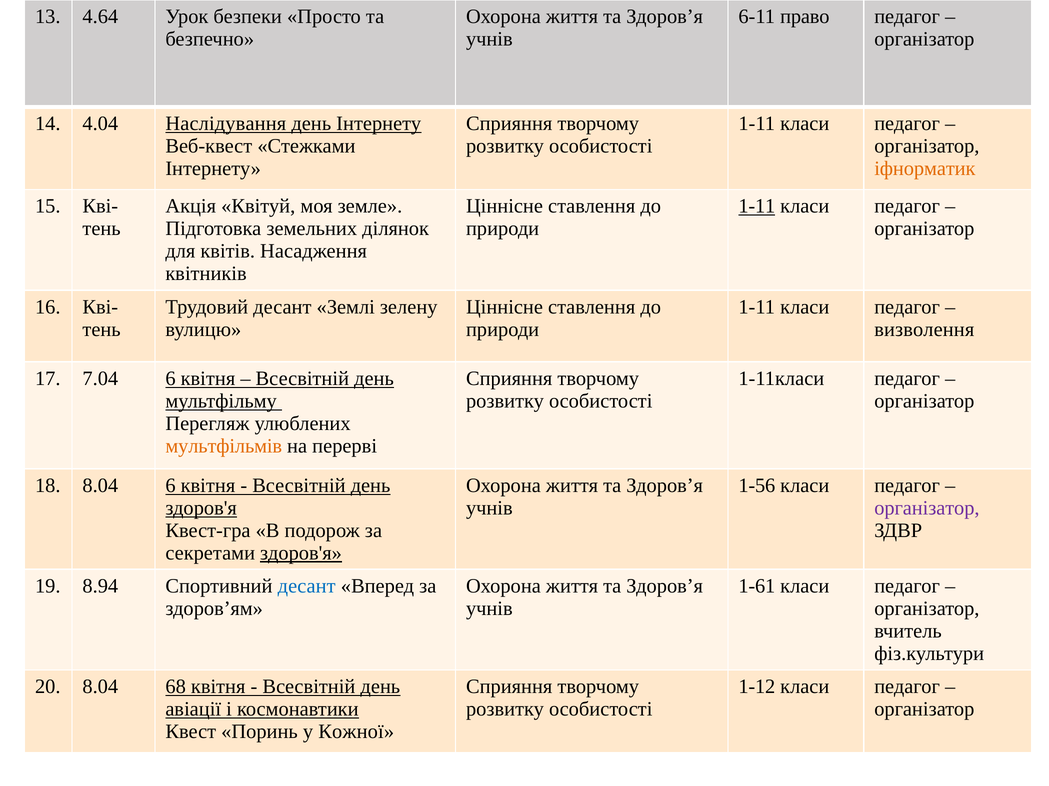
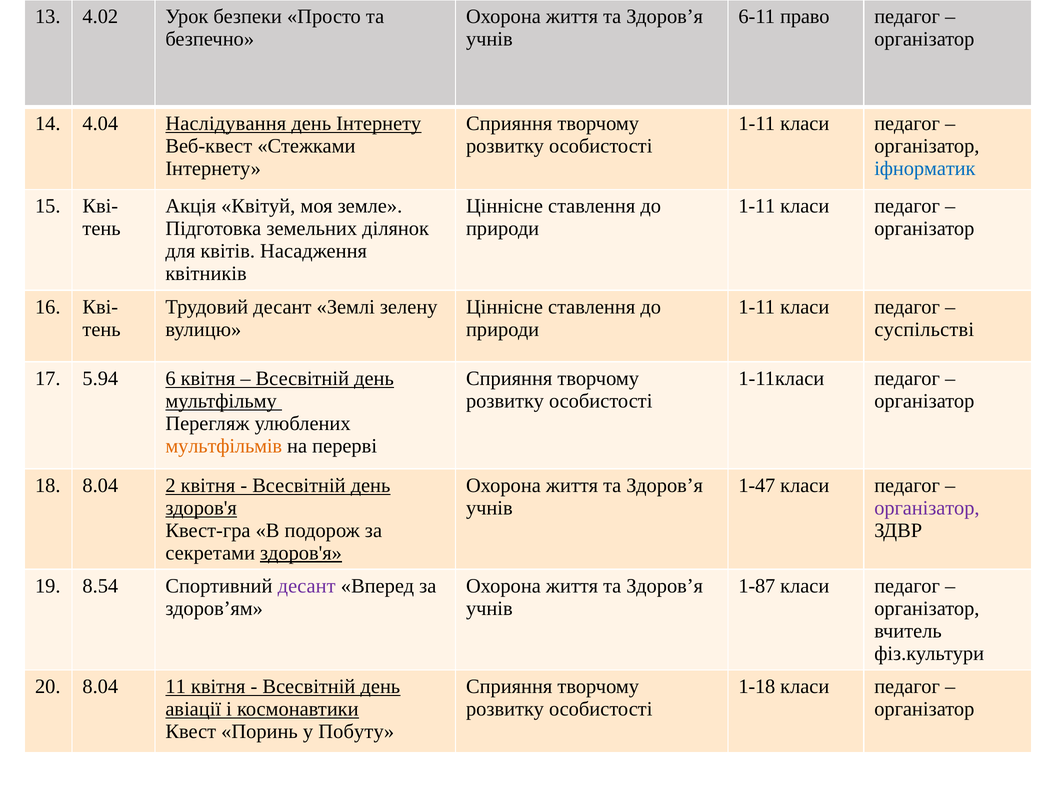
4.64: 4.64 -> 4.02 (100, 17)
іфнорматик colour: orange -> blue (925, 169)
1-11 underline: present -> none (757, 206)
визволення: визволення -> суспільстві (924, 330)
7.04: 7.04 -> 5.94 (100, 379)
8.04 6: 6 -> 2 (171, 486)
1-56: 1-56 -> 1-47 (757, 486)
8.94: 8.94 -> 8.54 (100, 587)
десант colour: blue -> purple (307, 587)
1-61: 1-61 -> 1-87 (757, 587)
68: 68 -> 11 (176, 687)
1-12: 1-12 -> 1-18 (757, 687)
Кожної: Кожної -> Побуту (356, 732)
